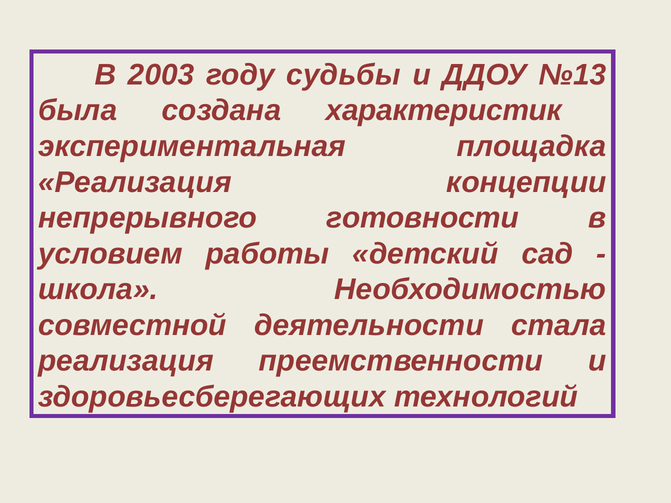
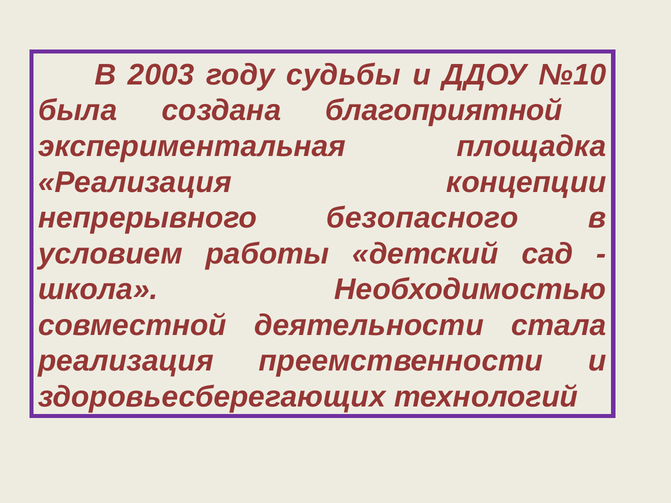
№13: №13 -> №10 (573, 75)
характеристик: характеристик -> благоприятной (444, 111)
готовности: готовности -> безопасного (422, 218)
